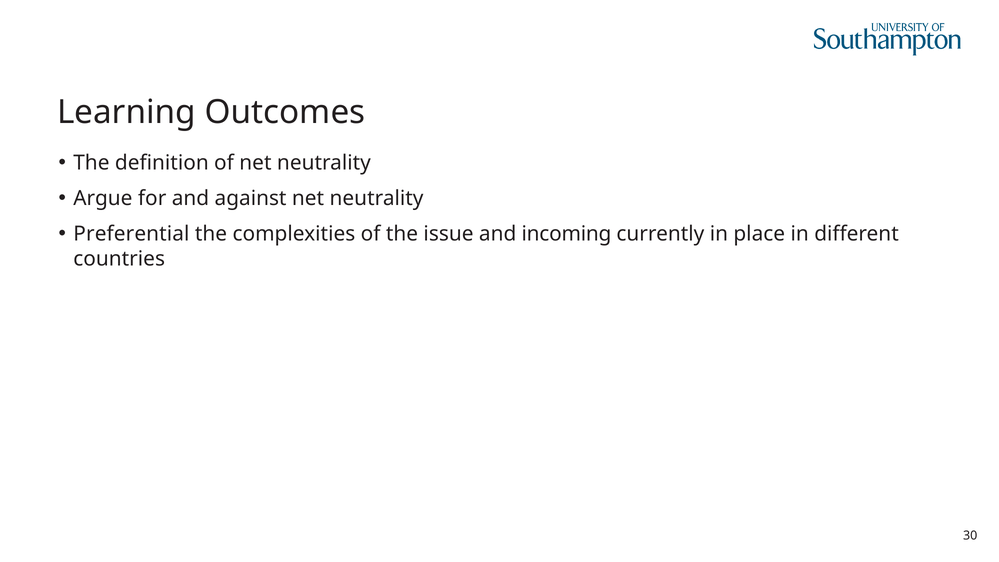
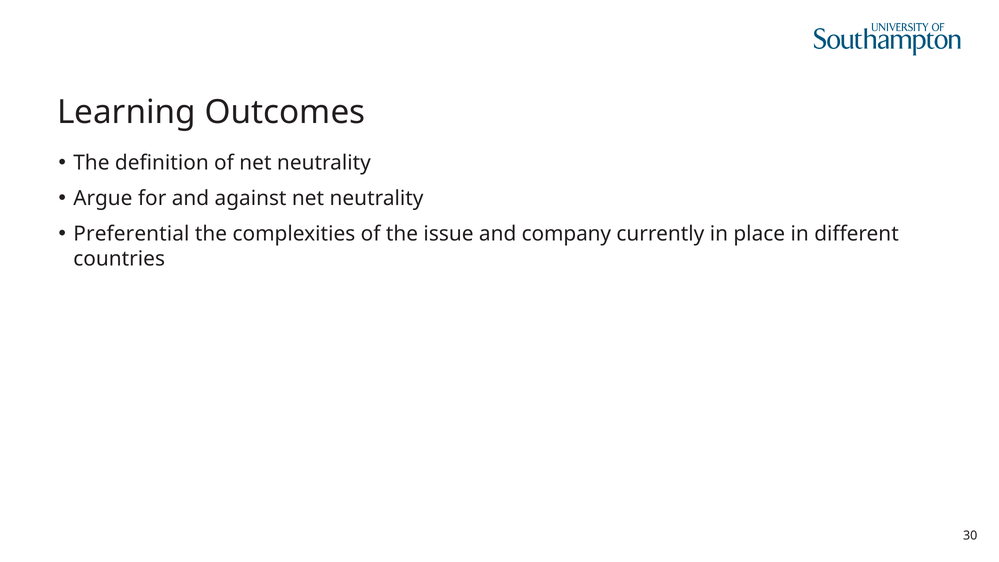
incoming: incoming -> company (566, 234)
